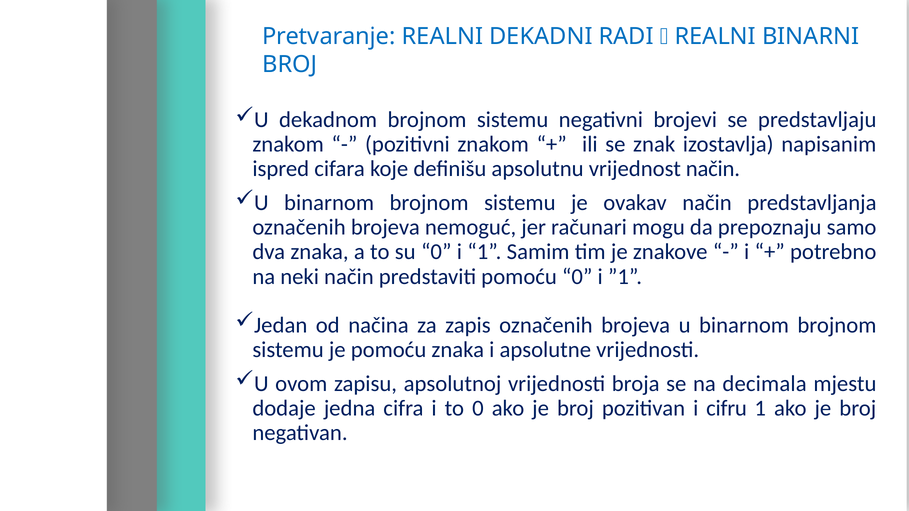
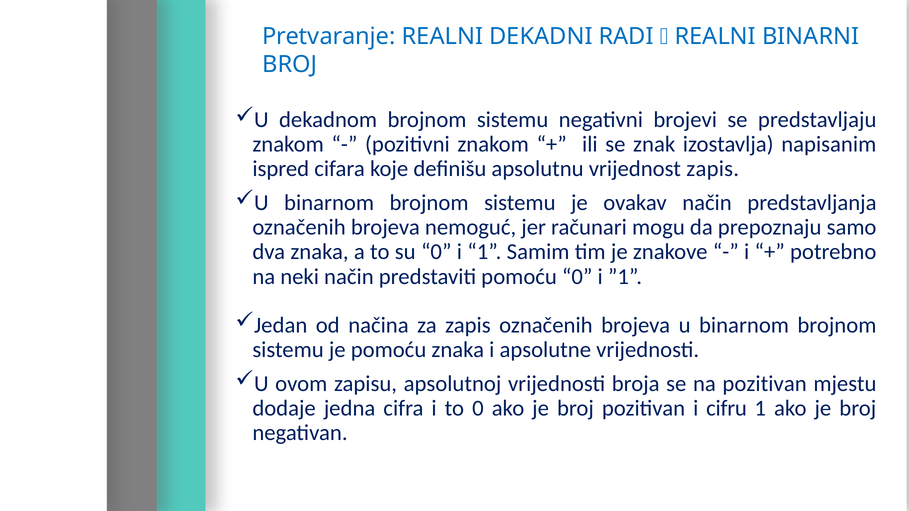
vrijednost način: način -> zapis (713, 169)
na decimala: decimala -> pozitivan (765, 384)
